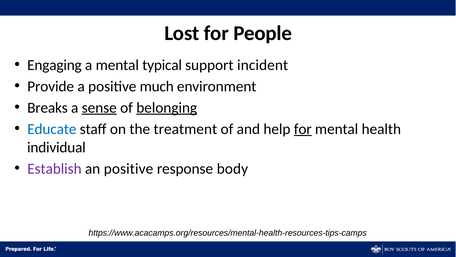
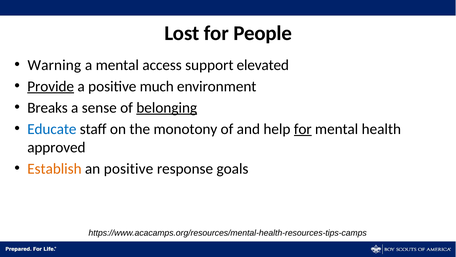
Engaging: Engaging -> Warning (54, 65)
typical: typical -> access (162, 65)
incident: incident -> elevated (263, 65)
Provide underline: none -> present (51, 86)
sense underline: present -> none (99, 107)
treatment: treatment -> monotony (185, 129)
individual: individual -> approved (56, 147)
Establish colour: purple -> orange (54, 168)
body: body -> goals (232, 168)
